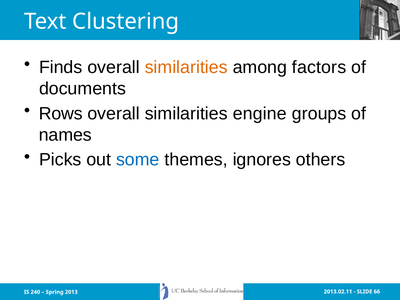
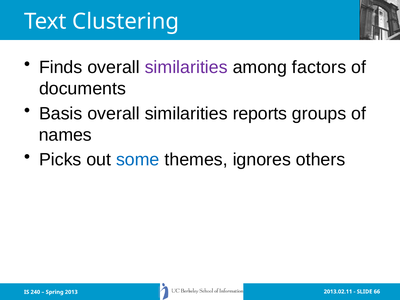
similarities colour: orange -> purple (186, 67)
Rows: Rows -> Basis (61, 113)
engine: engine -> reports (260, 113)
